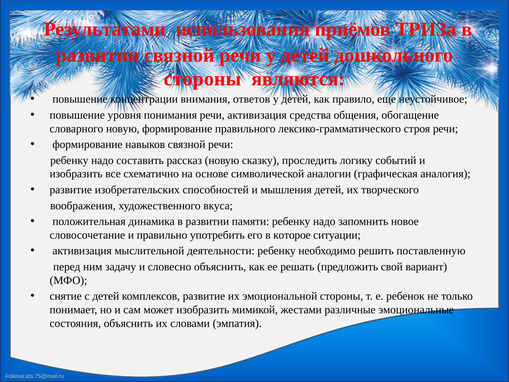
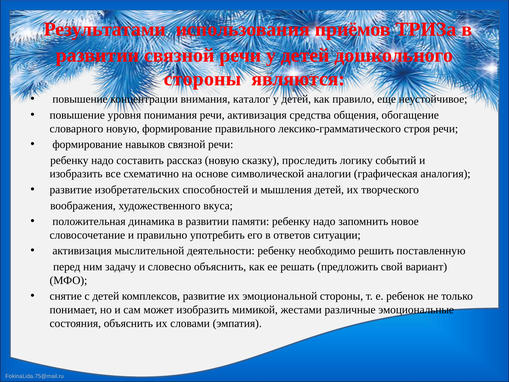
ответов: ответов -> каталог (252, 99)
которое: которое -> ответов (292, 235)
